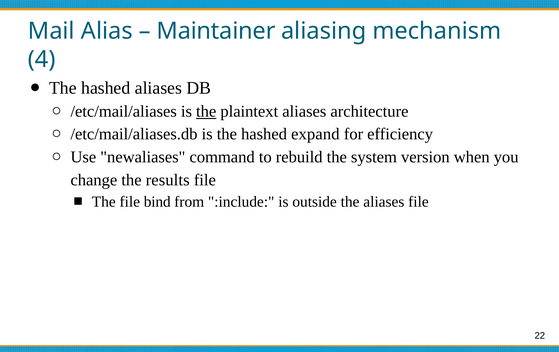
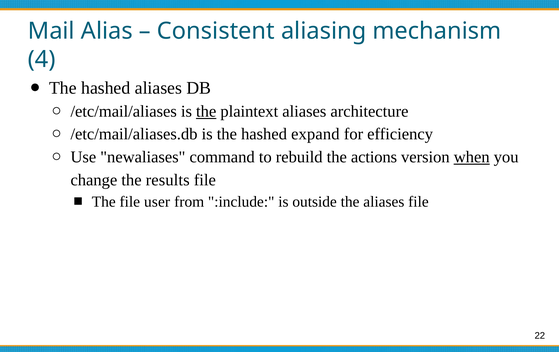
Maintainer: Maintainer -> Consistent (216, 31)
system: system -> actions (374, 157)
when underline: none -> present (472, 157)
bind: bind -> user (157, 202)
